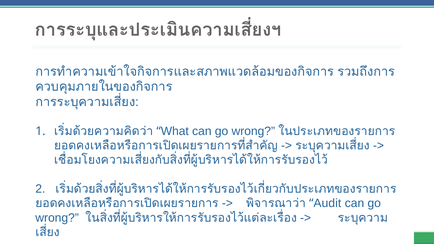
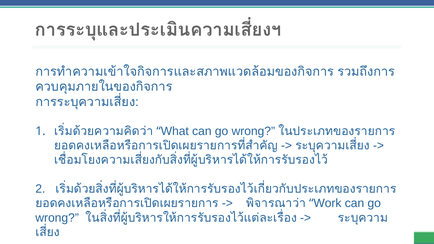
Audit: Audit -> Work (327, 203)
